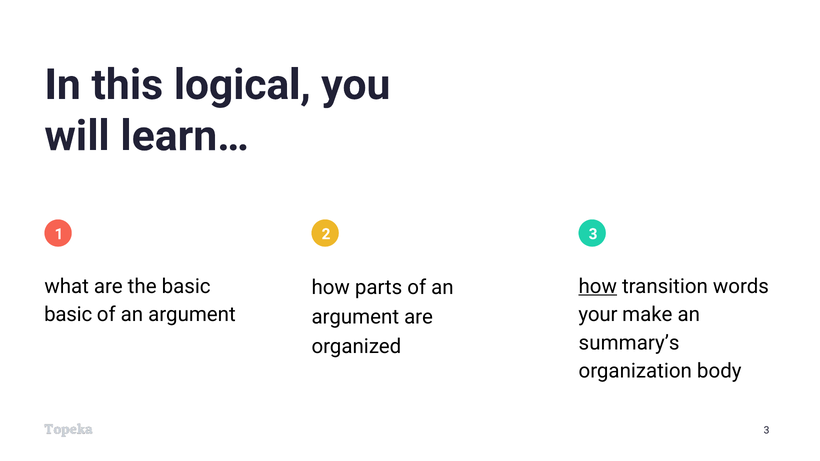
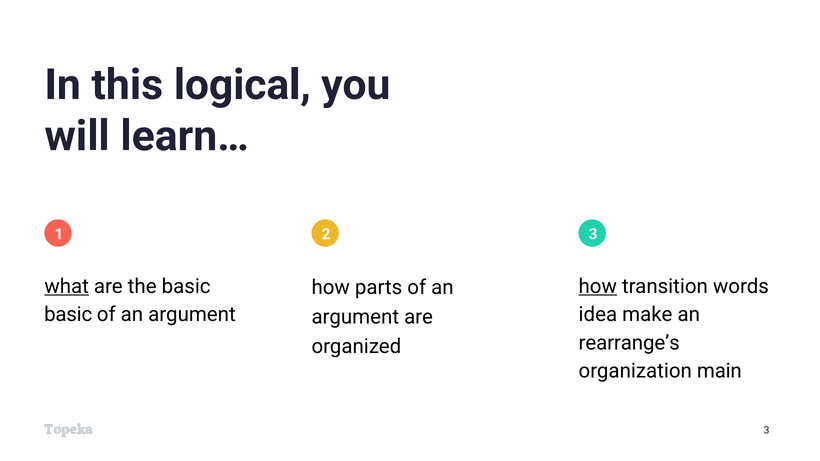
what underline: none -> present (67, 286)
your: your -> idea (598, 315)
summary’s: summary’s -> rearrange’s (629, 343)
body: body -> main (719, 371)
